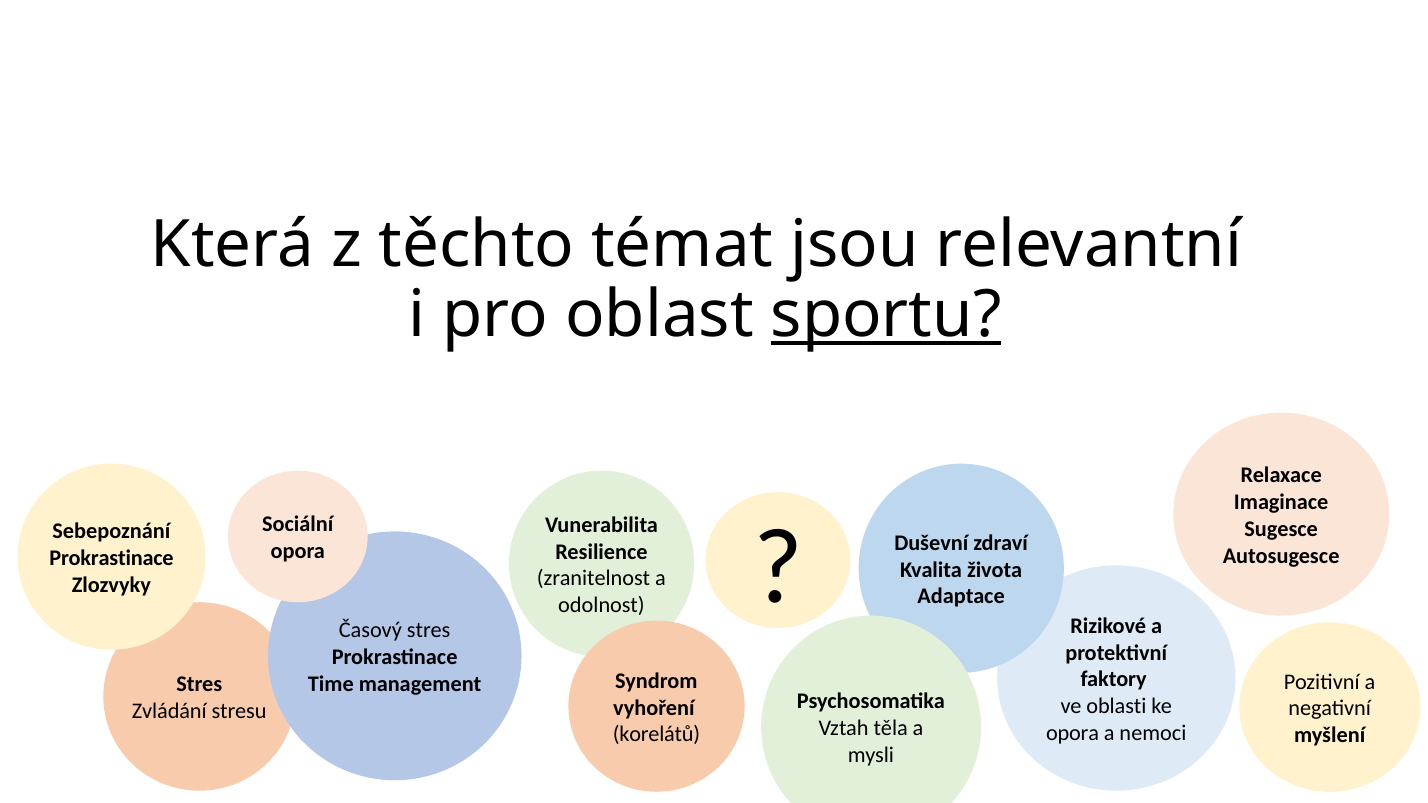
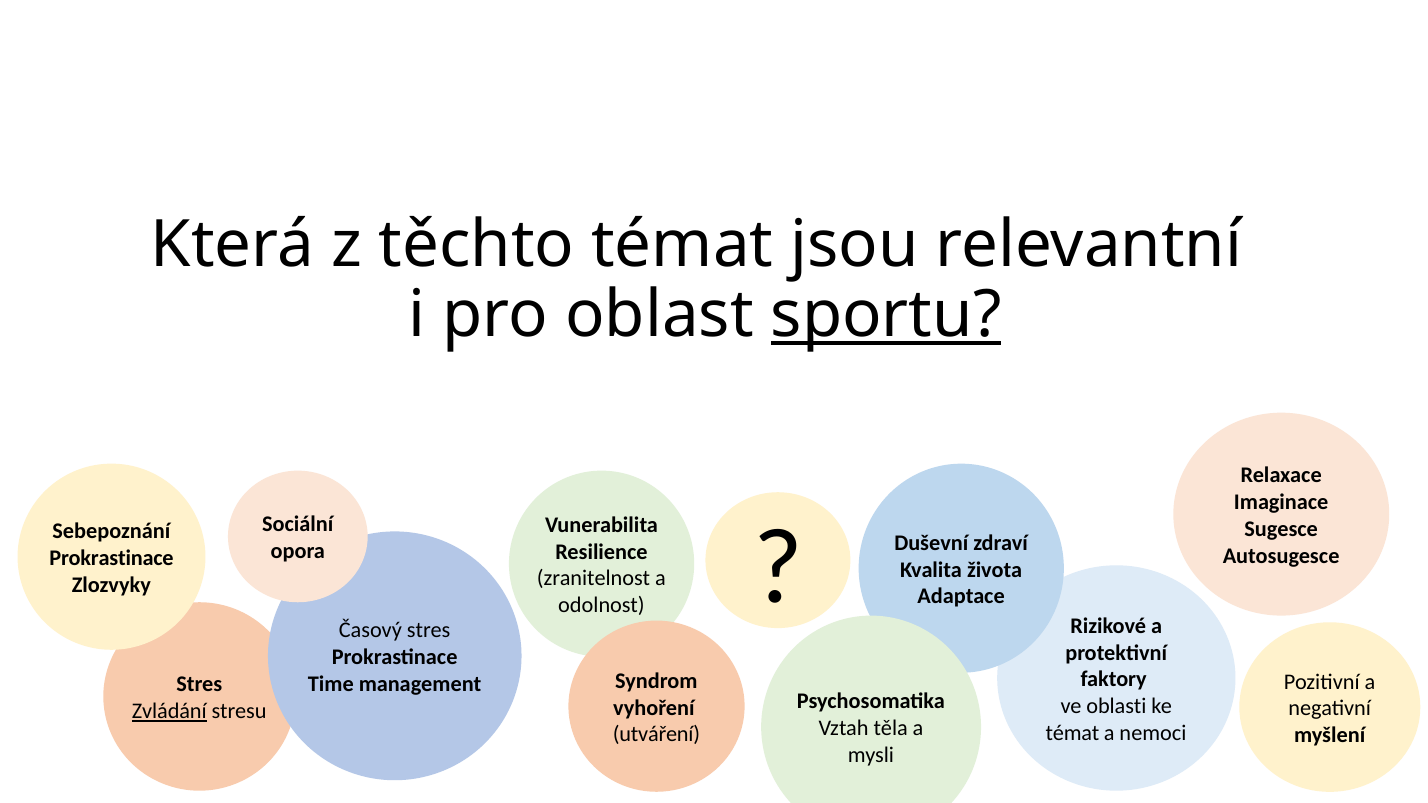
Zvládání underline: none -> present (169, 712)
opora: opora -> témat (1073, 733)
korelátů: korelátů -> utváření (656, 735)
